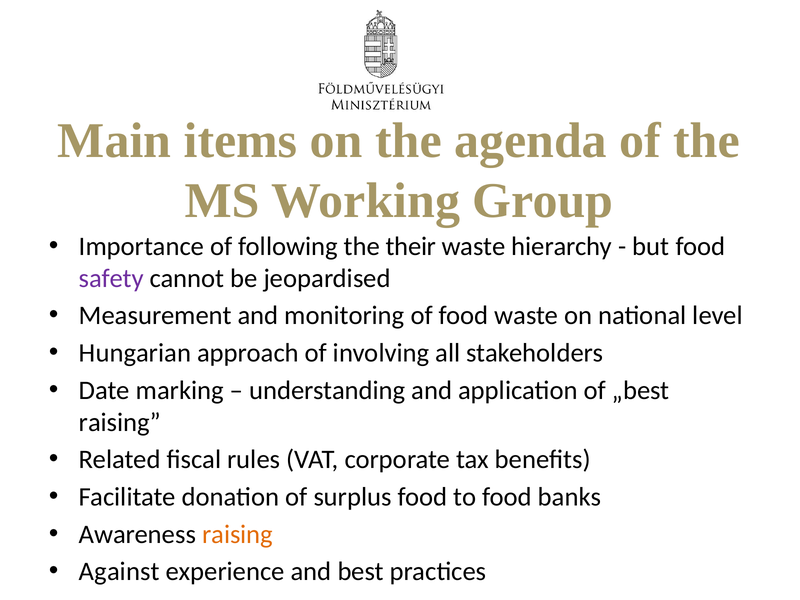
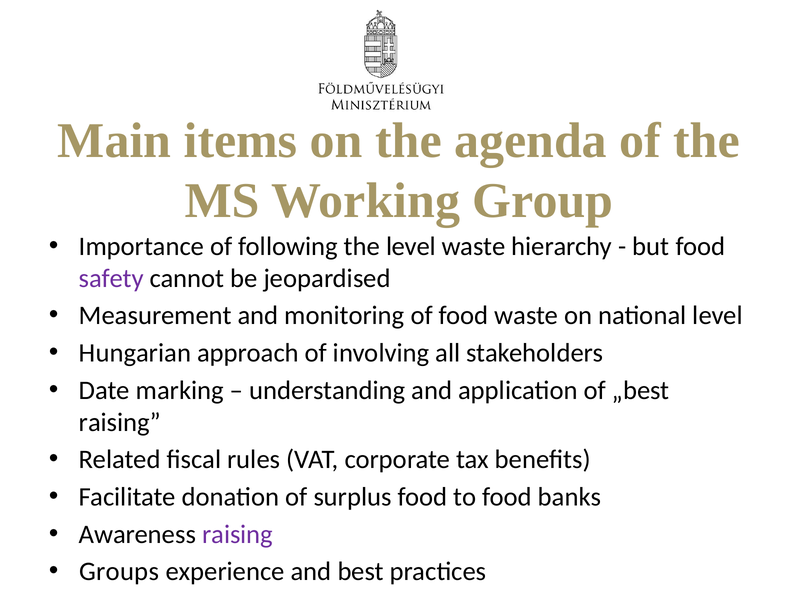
the their: their -> level (411, 246)
raising colour: orange -> purple (238, 534)
Against: Against -> Groups (119, 572)
